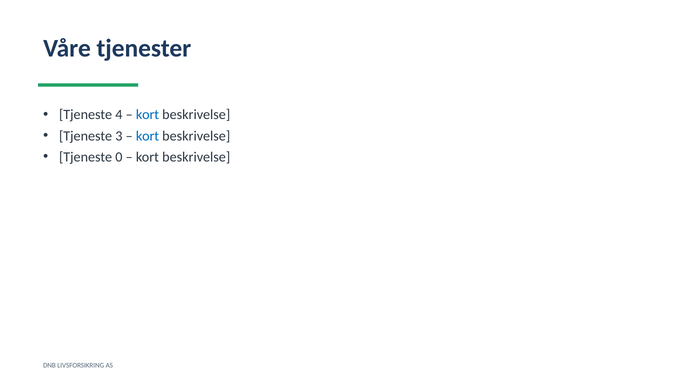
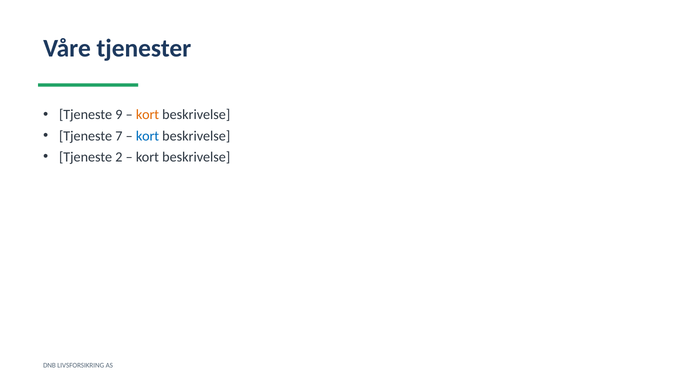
4: 4 -> 9 (119, 115)
kort colour: blue -> orange (147, 115)
3: 3 -> 7 (119, 136)
0: 0 -> 2 (119, 157)
